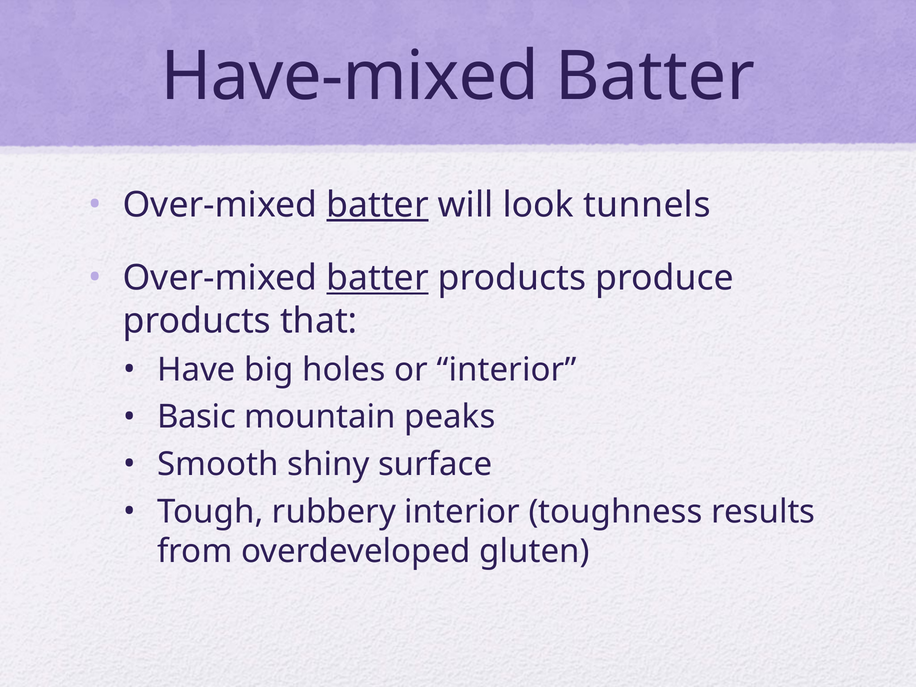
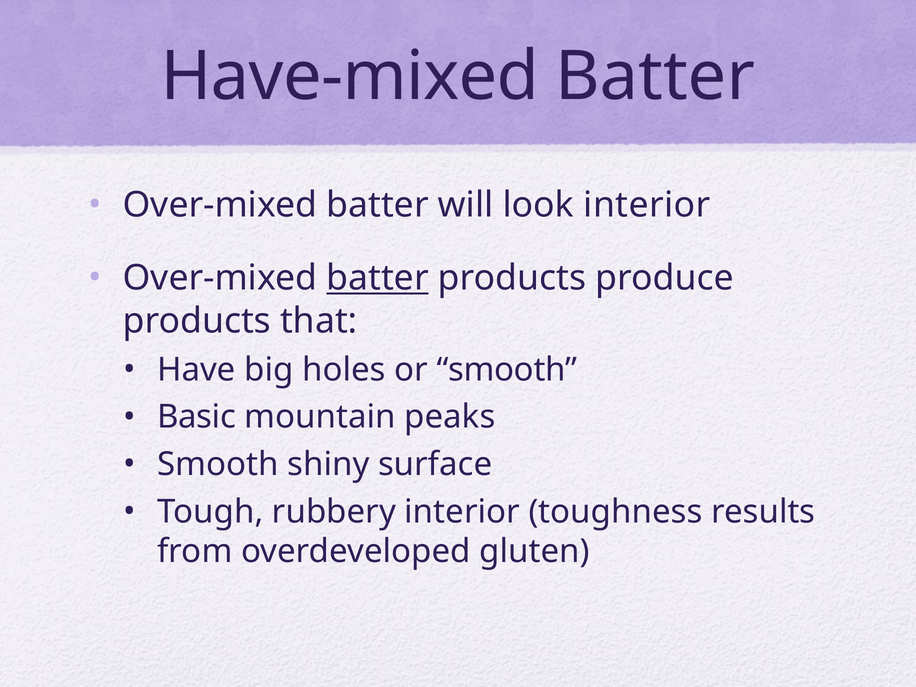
batter underline: present -> none (378, 205)
look tunnels: tunnels -> interior (647, 205)
or interior: interior -> smooth (507, 370)
